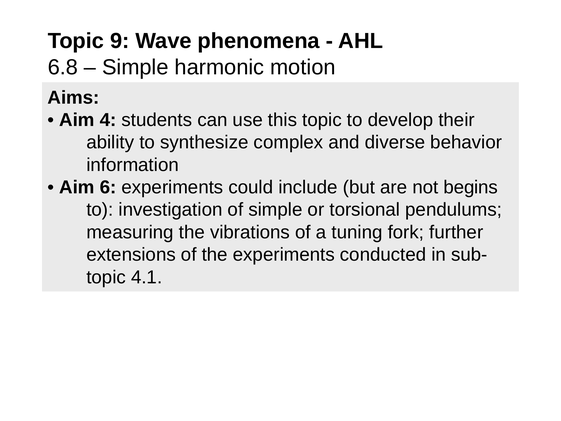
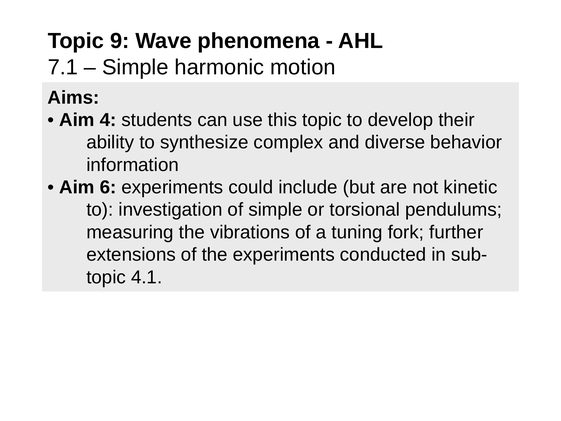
6.8: 6.8 -> 7.1 (63, 67)
begins: begins -> kinetic (471, 187)
